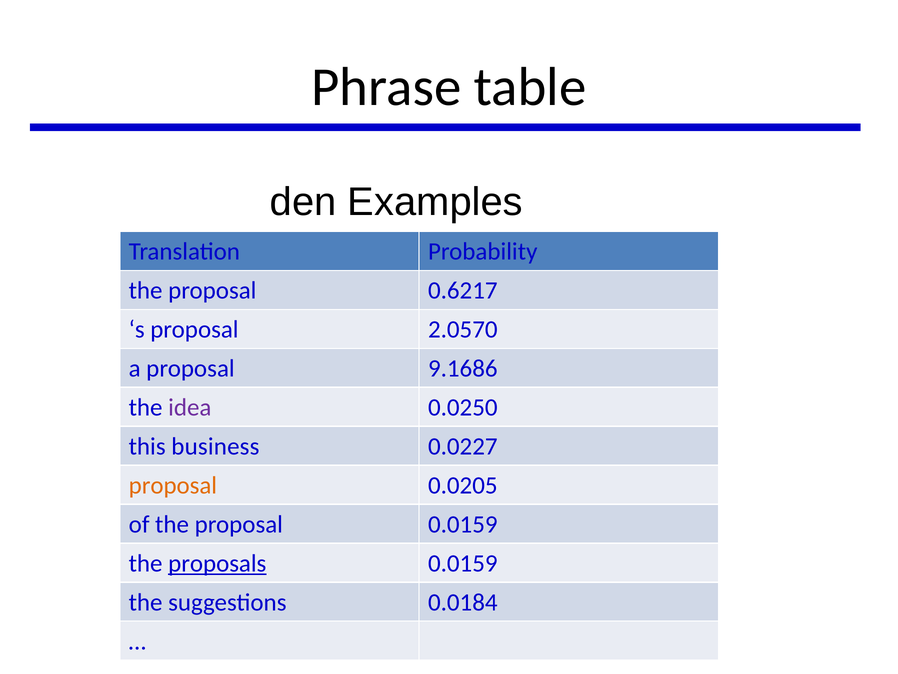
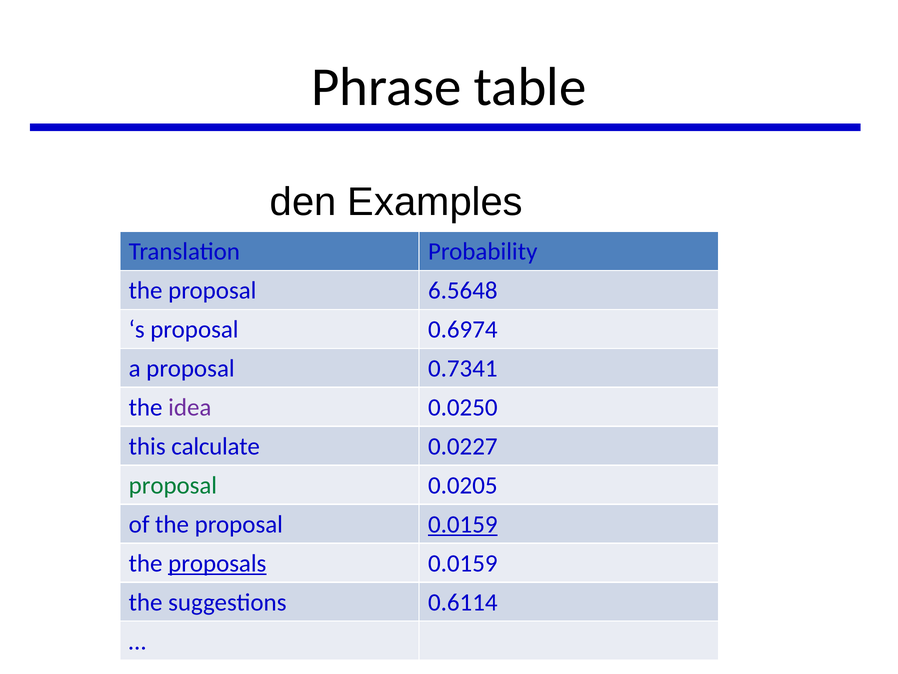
0.6217: 0.6217 -> 6.5648 (463, 290)
2.0570: 2.0570 -> 0.6974 (463, 329)
9.1686: 9.1686 -> 0.7341 (463, 368)
business: business -> calculate (216, 446)
proposal colour: orange -> green (173, 485)
0.0159 underline: none -> present (463, 524)
0.0184: 0.0184 -> 0.6114 (463, 602)
